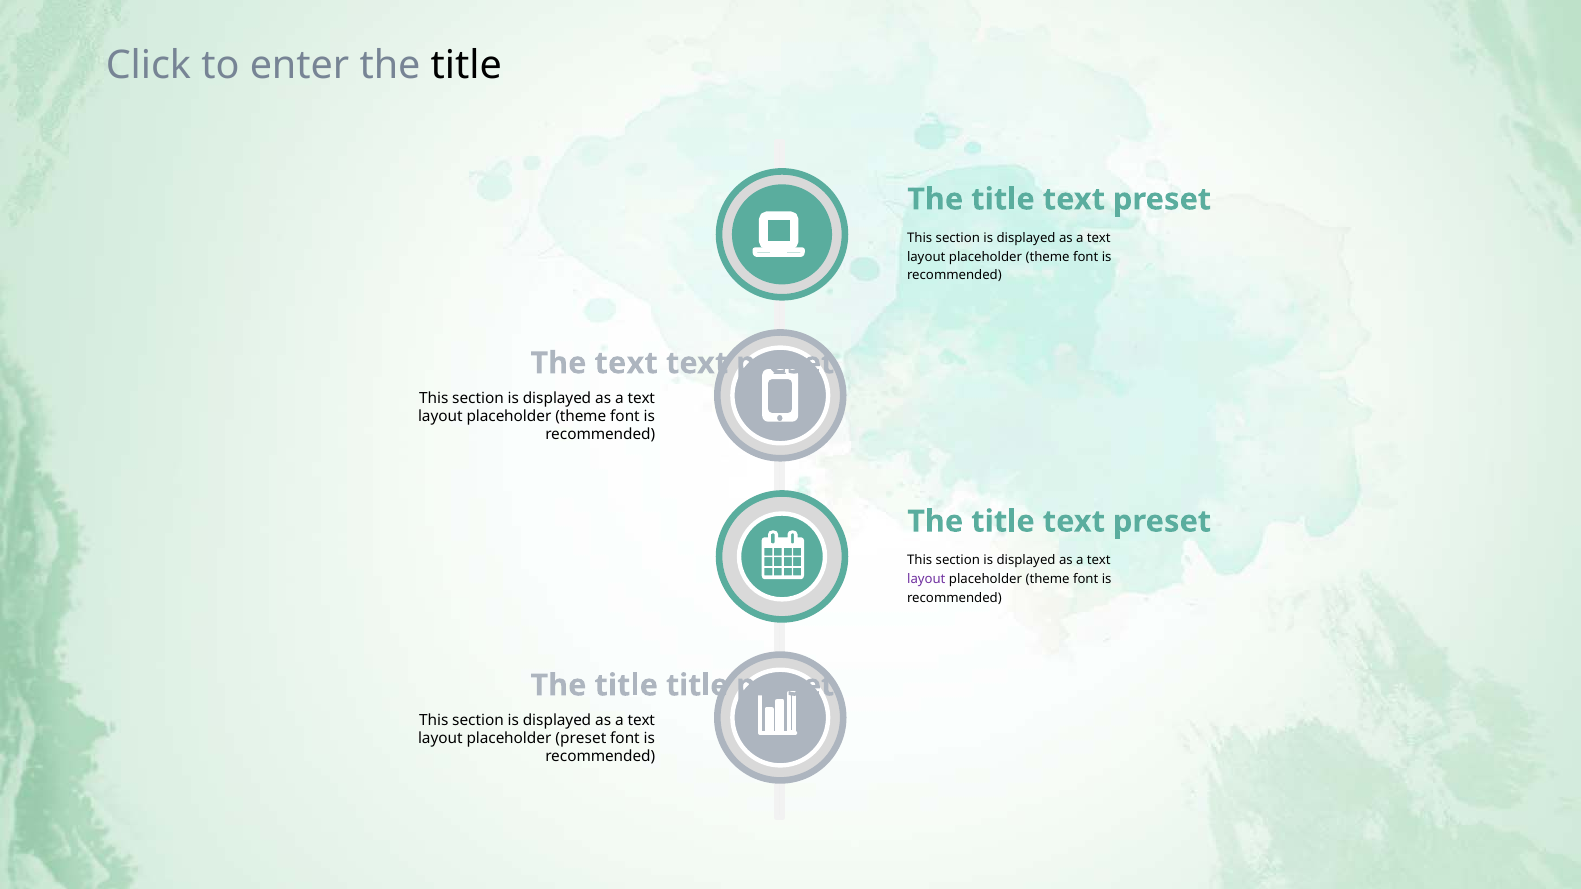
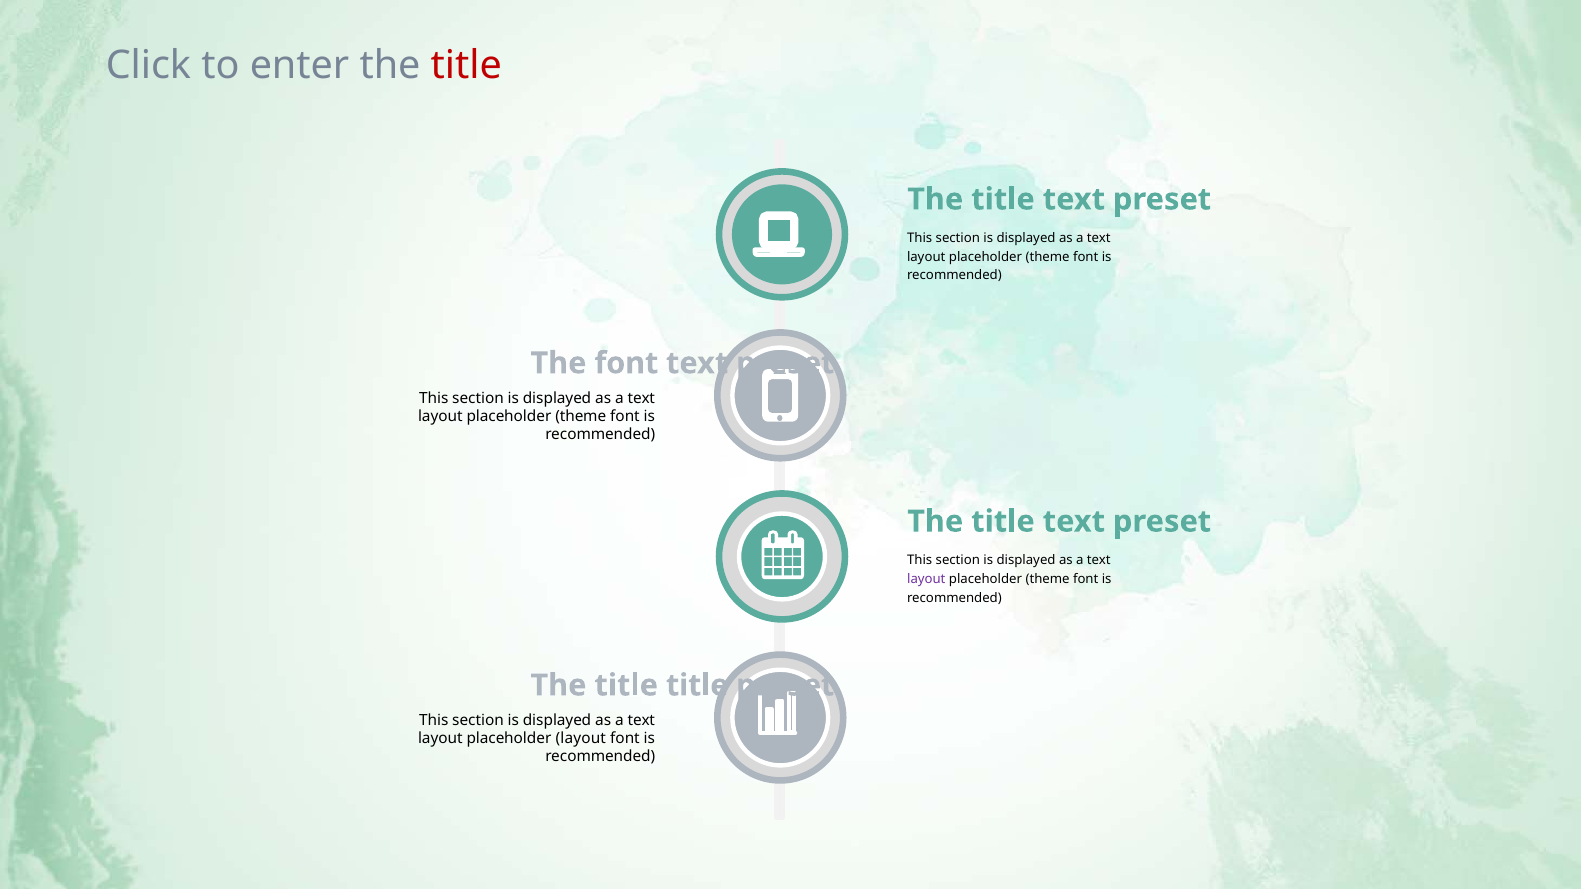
title colour: black -> red (466, 66)
The text: text -> font (626, 363)
placeholder preset: preset -> layout (581, 739)
